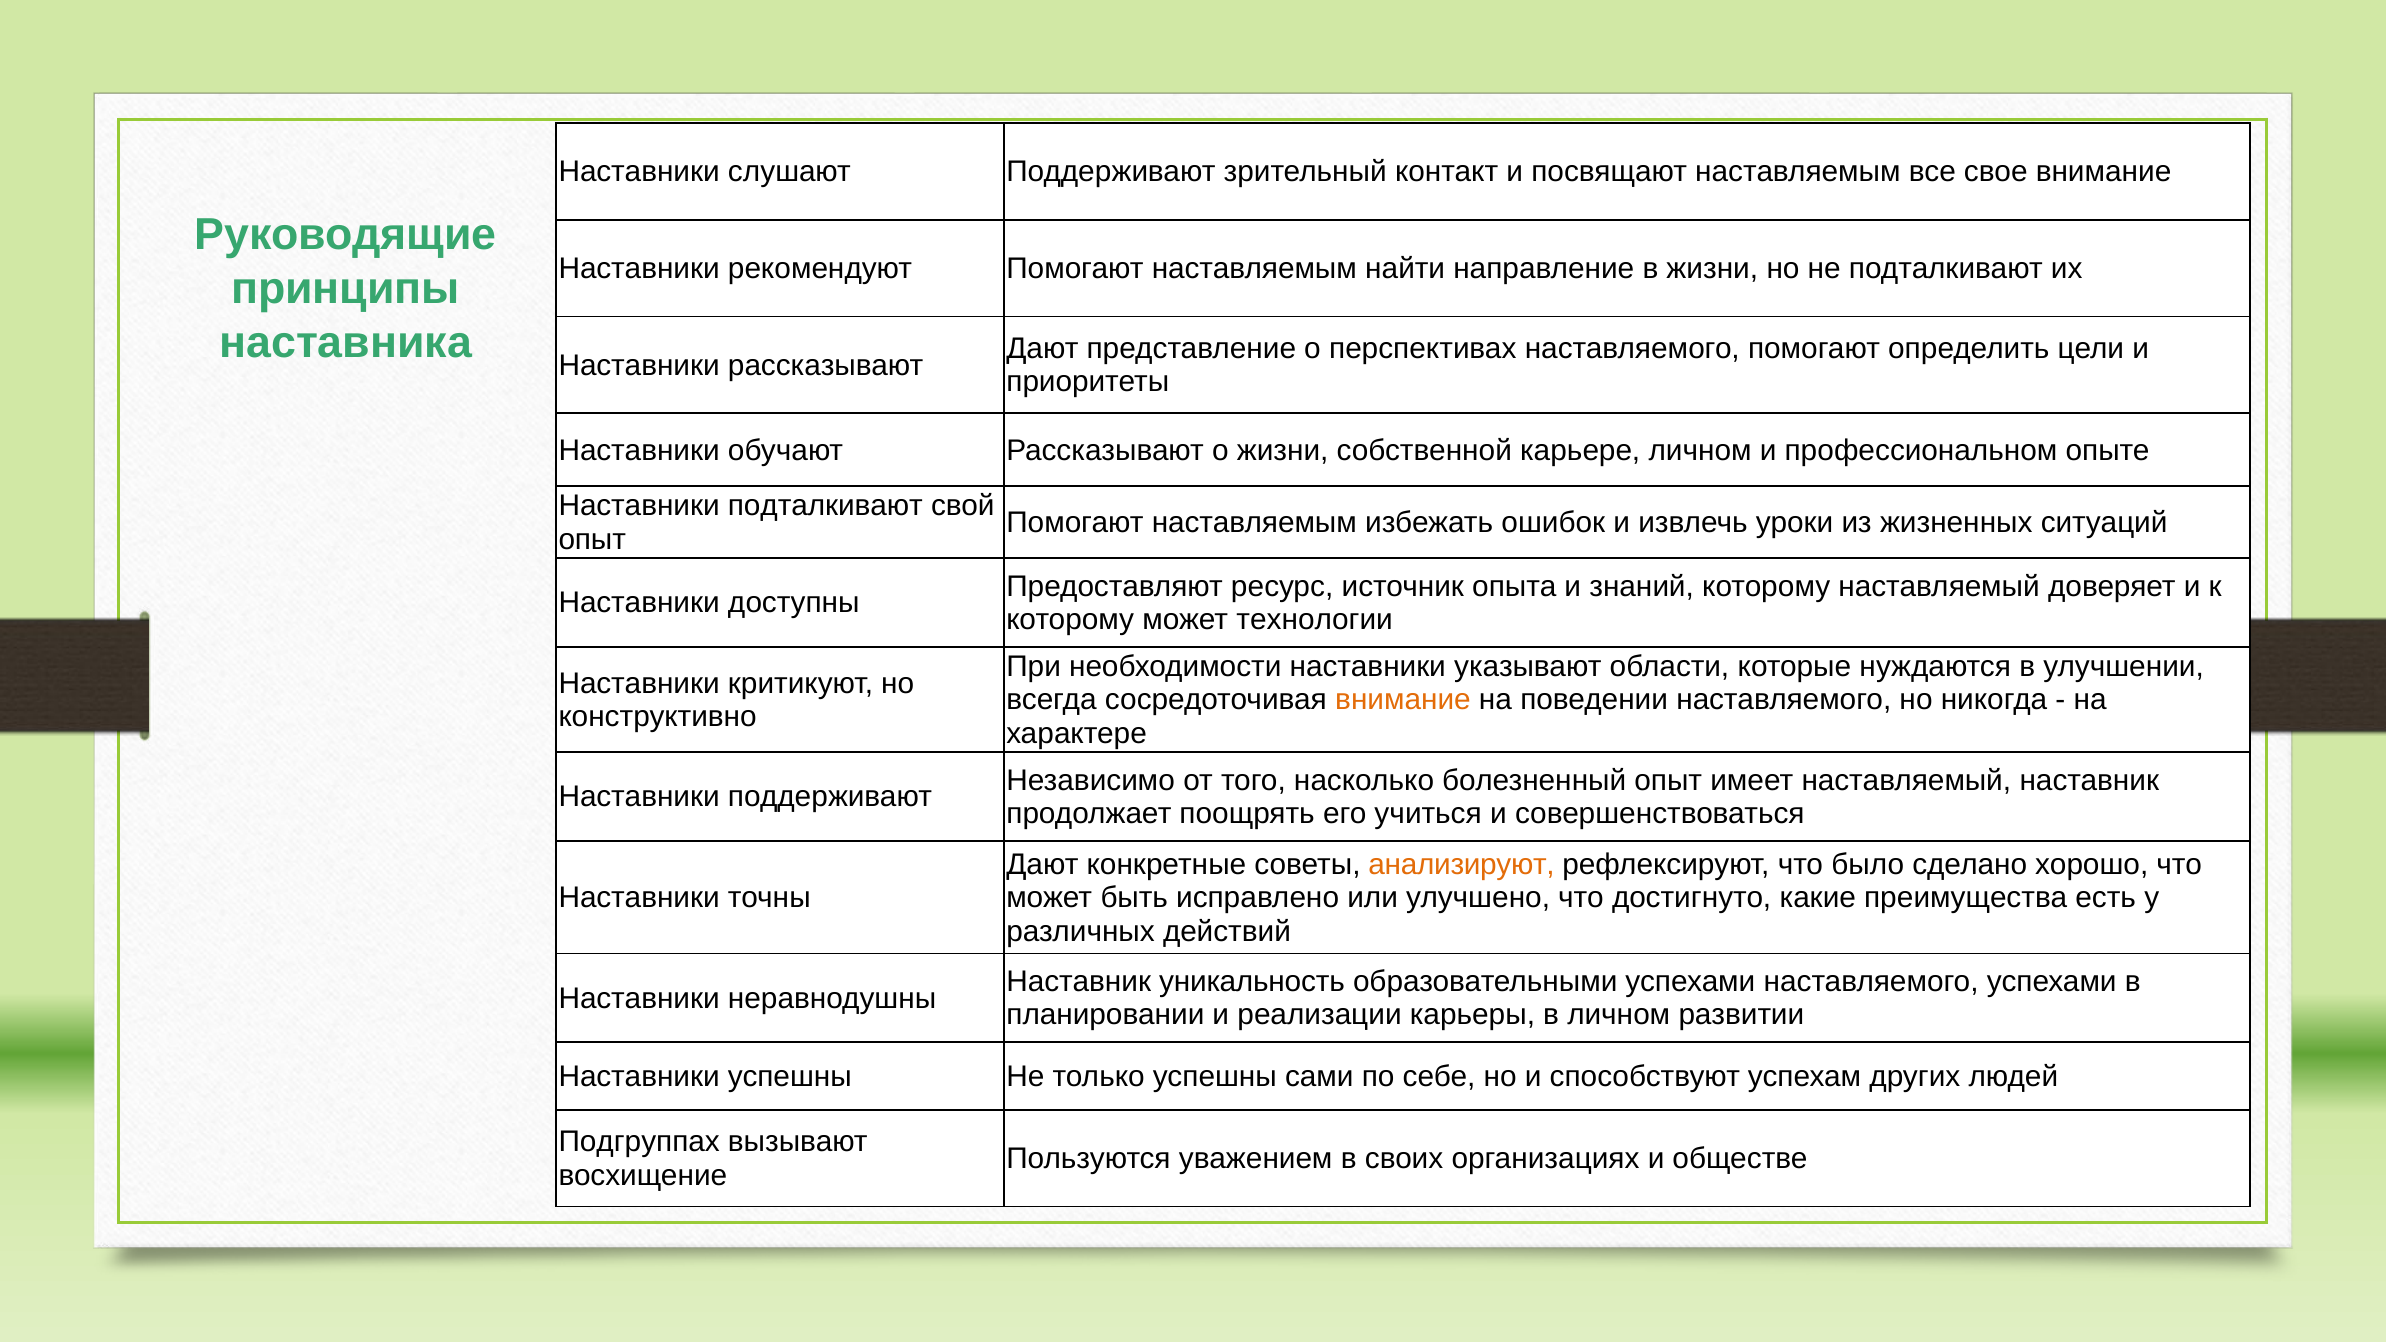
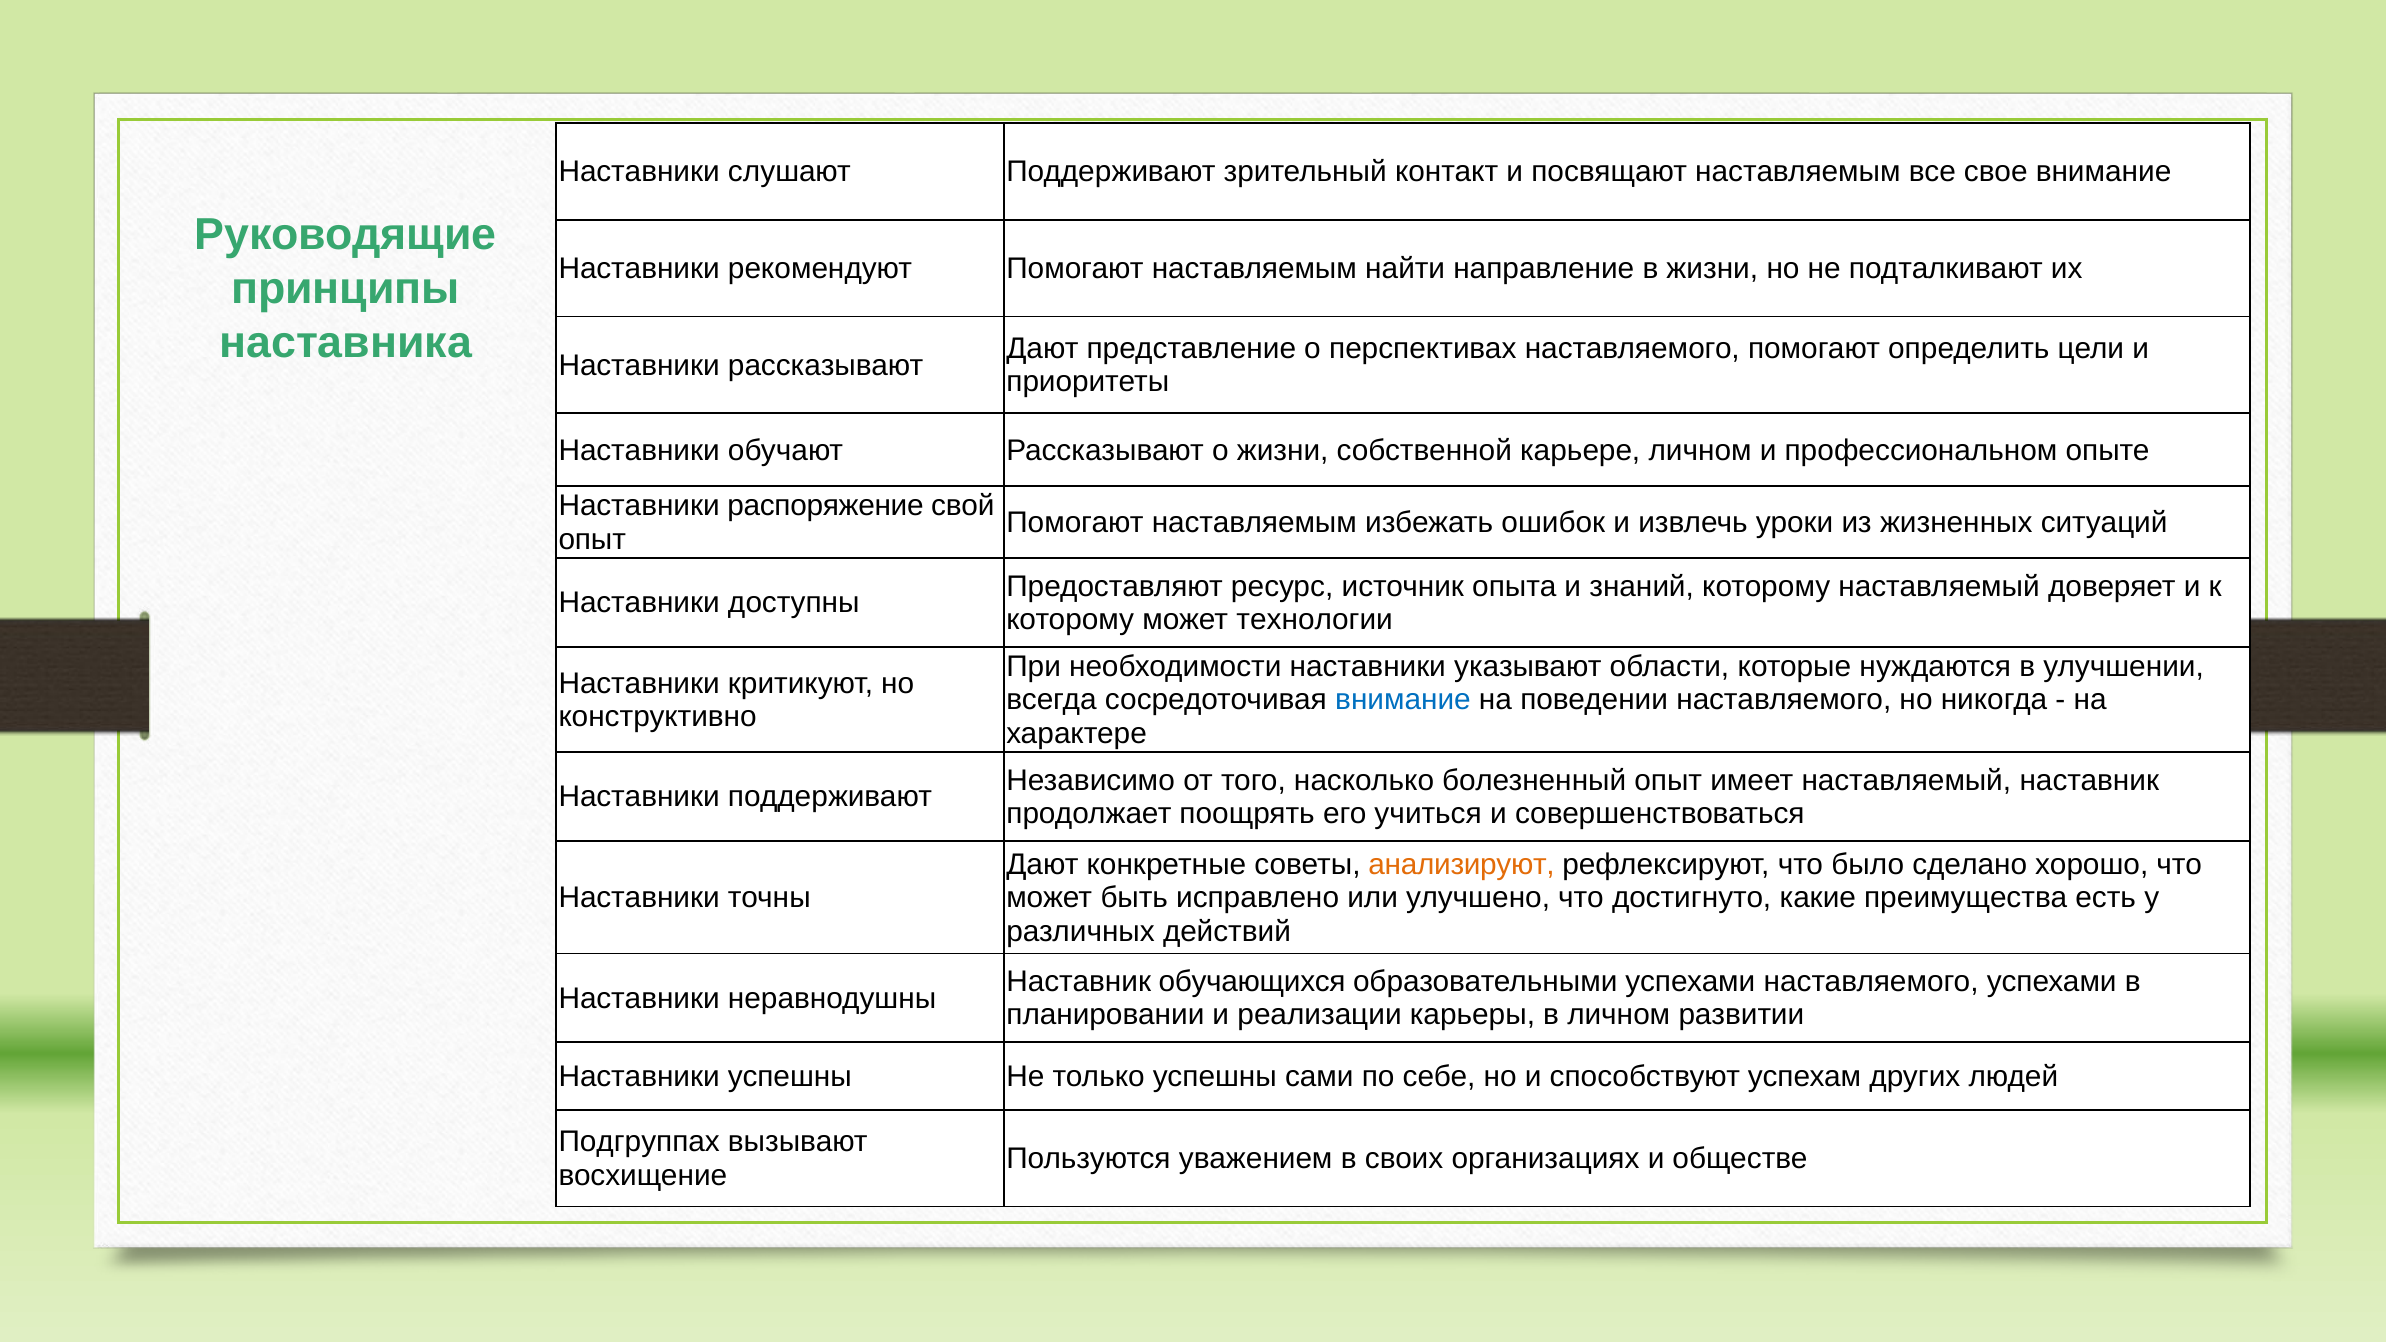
Наставники подталкивают: подталкивают -> распоряжение (825, 506)
внимание colour: orange -> blue (1403, 700)
уникальность: уникальность -> обучающихся (1252, 982)
